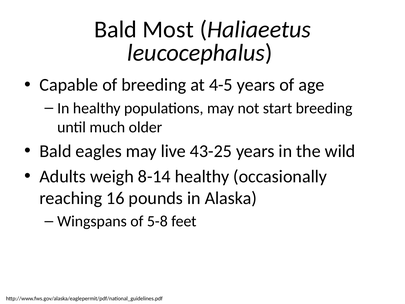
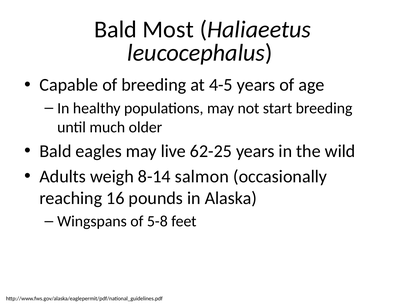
43-25: 43-25 -> 62-25 (211, 151)
8-14 healthy: healthy -> salmon (202, 176)
